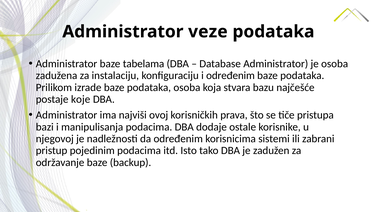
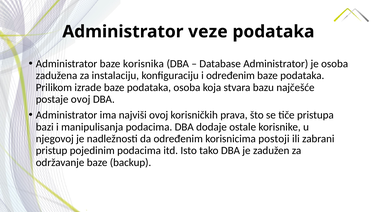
tabelama: tabelama -> korisnika (143, 64)
postaje koje: koje -> ovoj (81, 99)
sistemi: sistemi -> postoji (274, 139)
